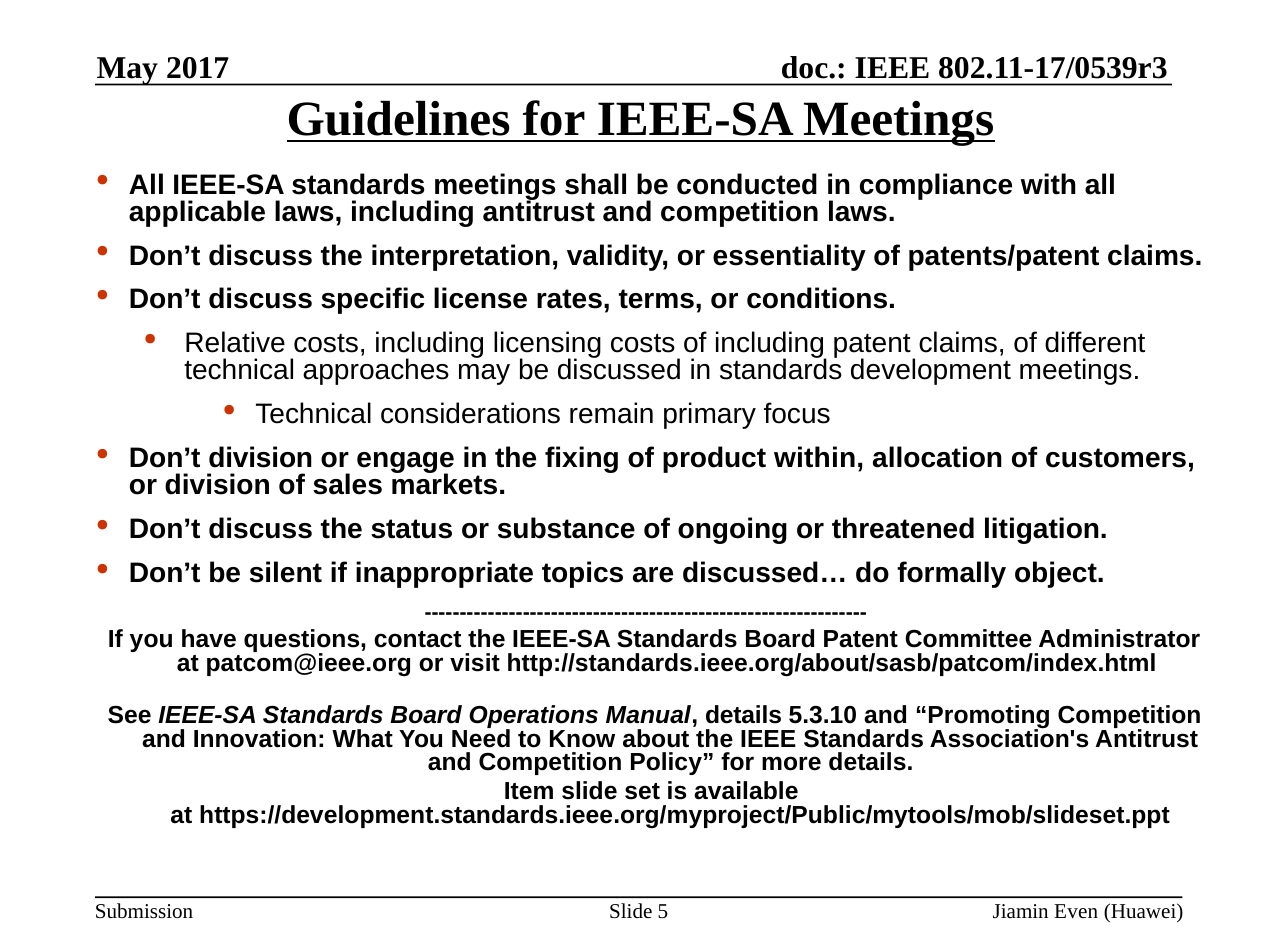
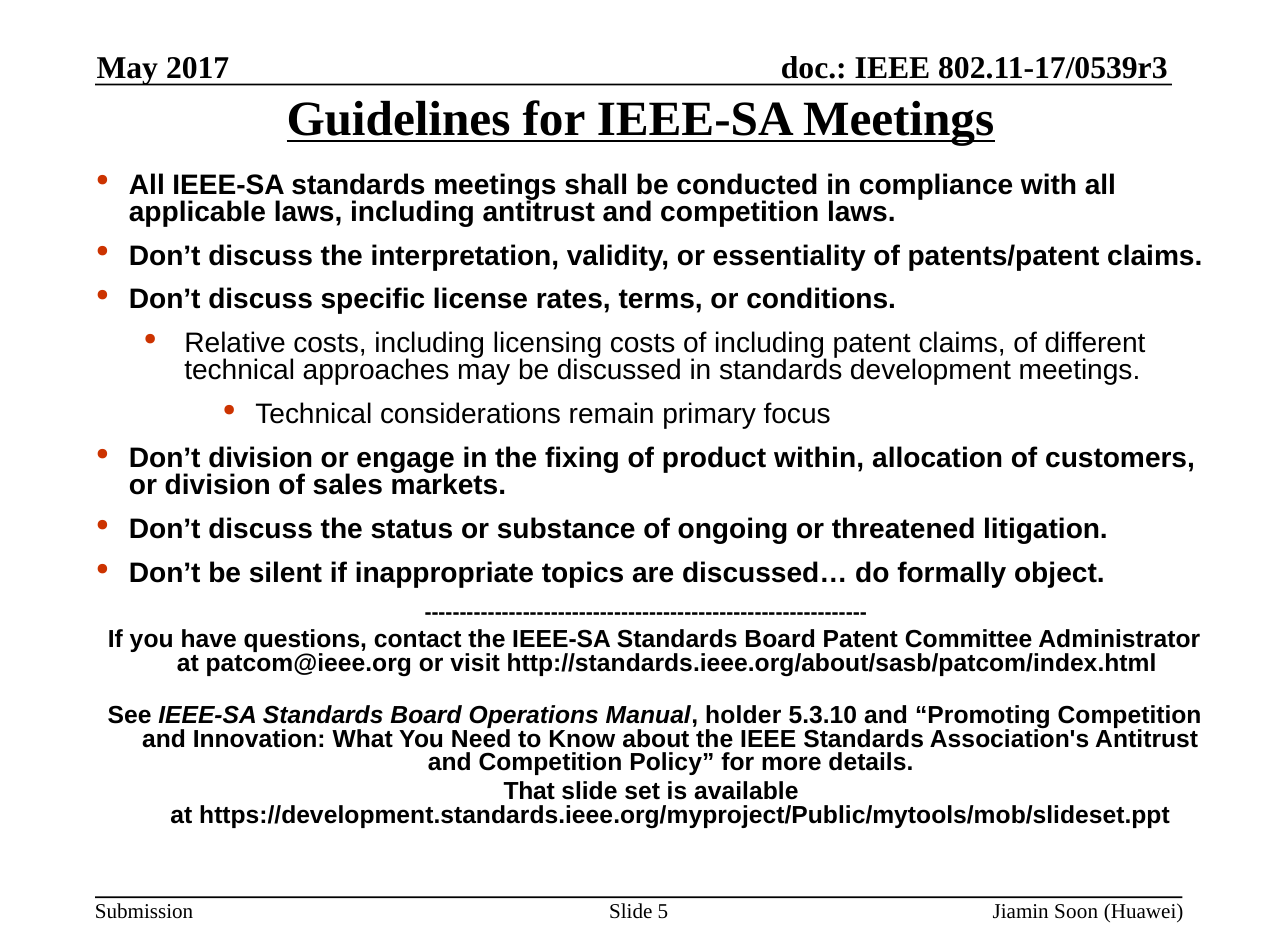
Manual details: details -> holder (743, 716)
Item: Item -> That (529, 792)
Even: Even -> Soon (1076, 911)
